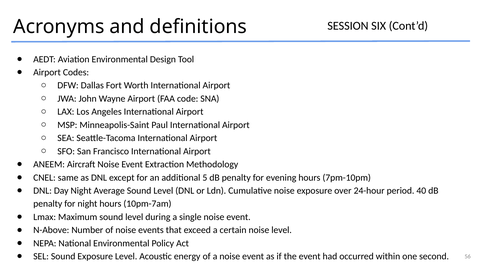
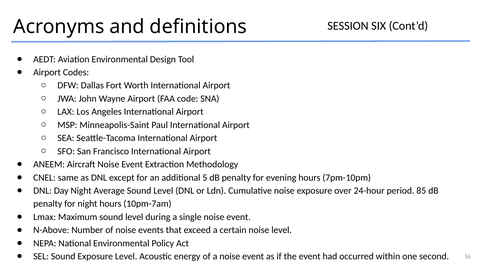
40: 40 -> 85 (421, 191)
